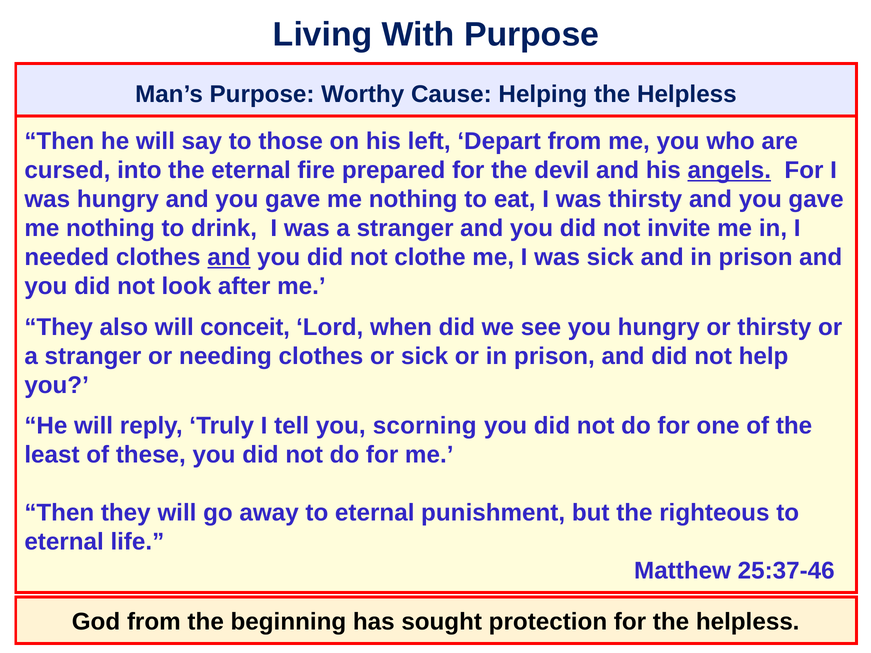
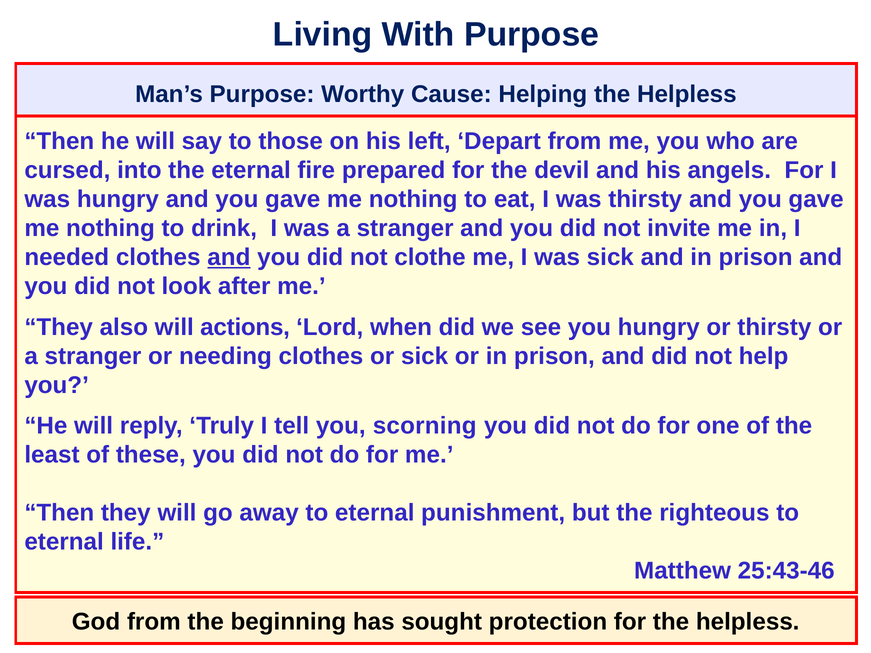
angels underline: present -> none (729, 170)
conceit: conceit -> actions (245, 327)
25:37-46: 25:37-46 -> 25:43-46 (786, 571)
